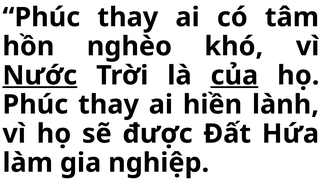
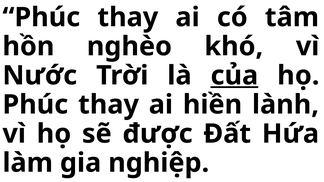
Nước underline: present -> none (40, 76)
